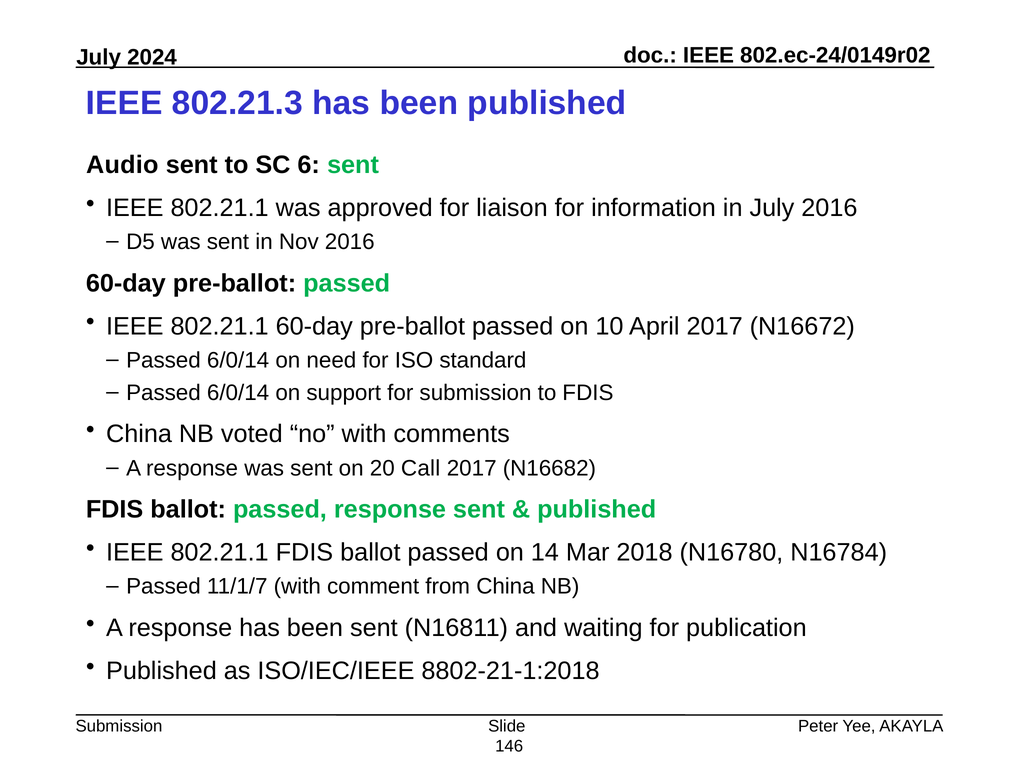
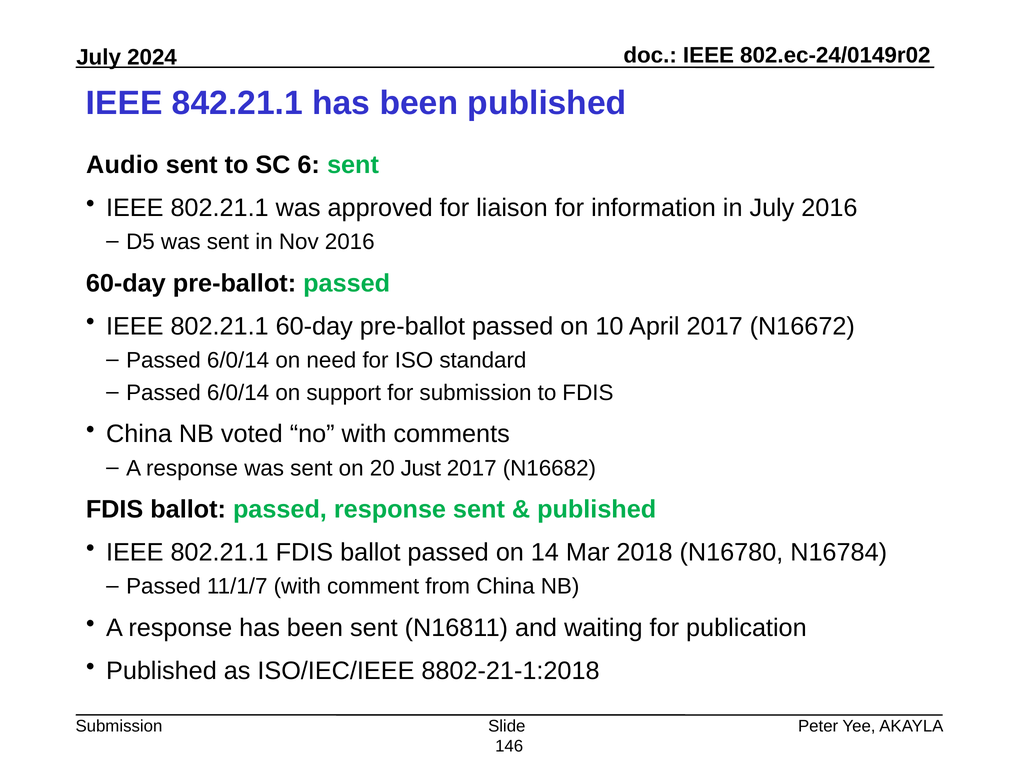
802.21.3: 802.21.3 -> 842.21.1 (237, 103)
Call: Call -> Just (421, 468)
